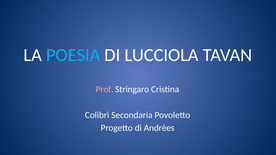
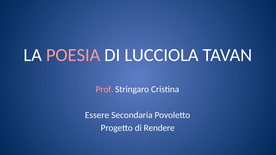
POESIA colour: light blue -> pink (73, 55)
Colibrì: Colibrì -> Essere (97, 115)
Andrèes: Andrèes -> Rendere (159, 128)
